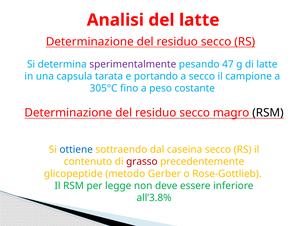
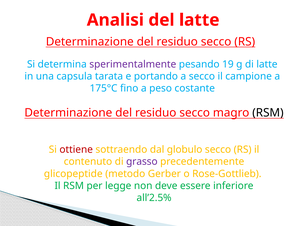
47: 47 -> 19 (228, 64)
305°C: 305°C -> 175°C (104, 88)
ottiene colour: blue -> red (76, 149)
caseina: caseina -> globulo (185, 149)
grasso colour: red -> purple (142, 161)
all’3.8%: all’3.8% -> all’2.5% (154, 198)
